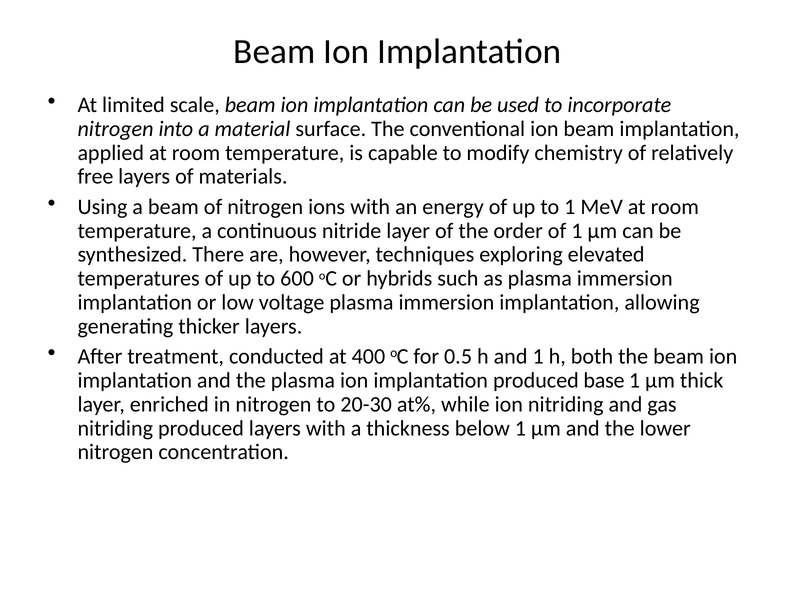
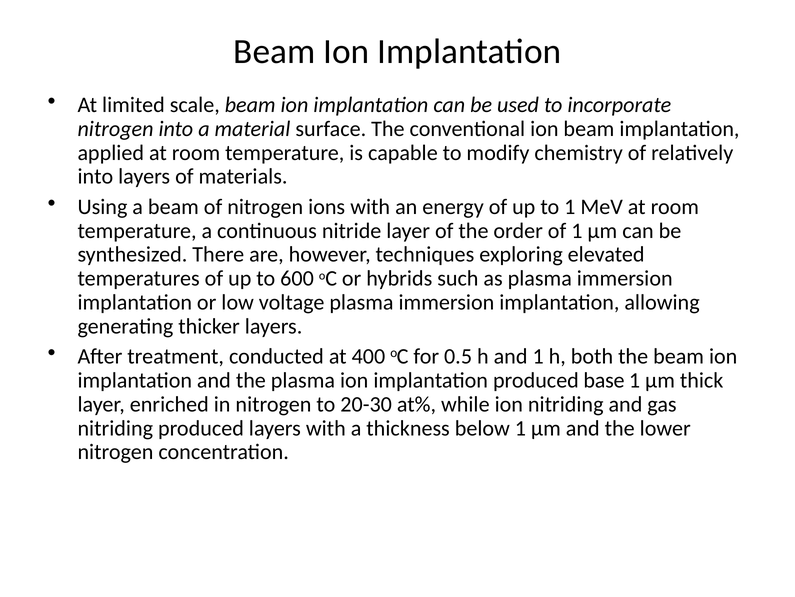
free: free -> into (95, 176)
